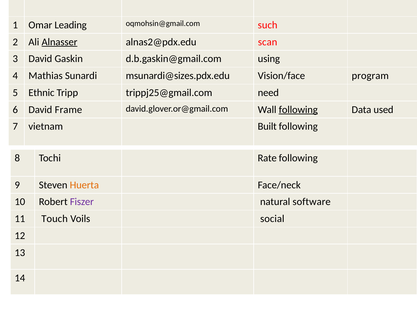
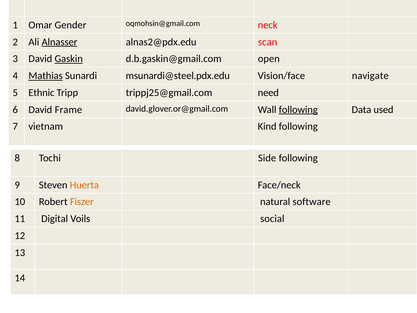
Leading: Leading -> Gender (71, 25)
such: such -> neck (268, 25)
Gaskin underline: none -> present (69, 59)
using: using -> open (269, 59)
Mathias underline: none -> present (46, 76)
msunardi@sizes.pdx.edu: msunardi@sizes.pdx.edu -> msunardi@steel.pdx.edu (178, 76)
program: program -> navigate (370, 76)
Built: Built -> Kind (267, 126)
Rate: Rate -> Side (267, 158)
Fiszer colour: purple -> orange (82, 202)
Touch: Touch -> Digital (55, 219)
